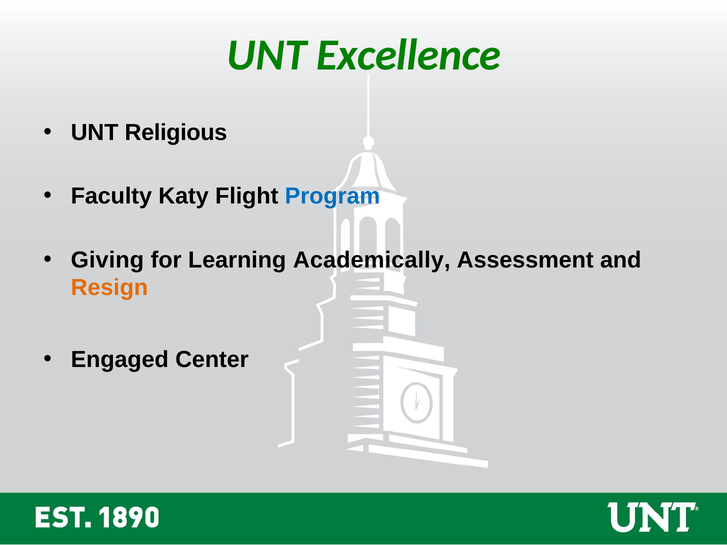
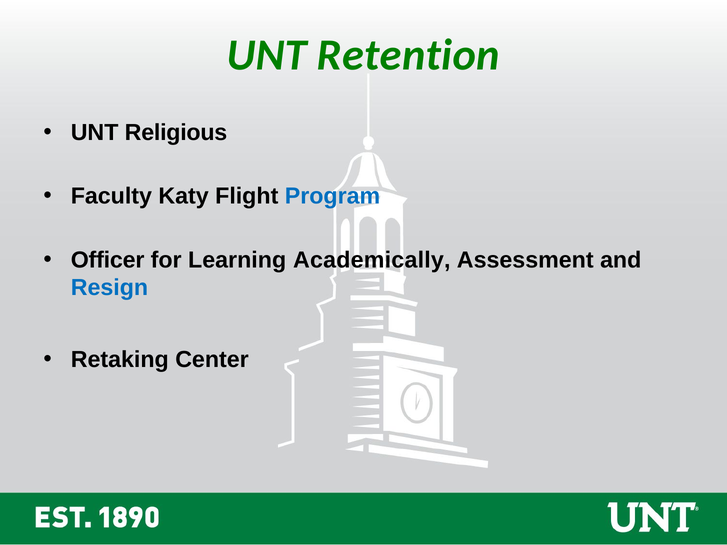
Excellence: Excellence -> Retention (408, 55)
Giving: Giving -> Officer (108, 260)
Resign colour: orange -> blue (109, 288)
Engaged: Engaged -> Retaking (120, 360)
